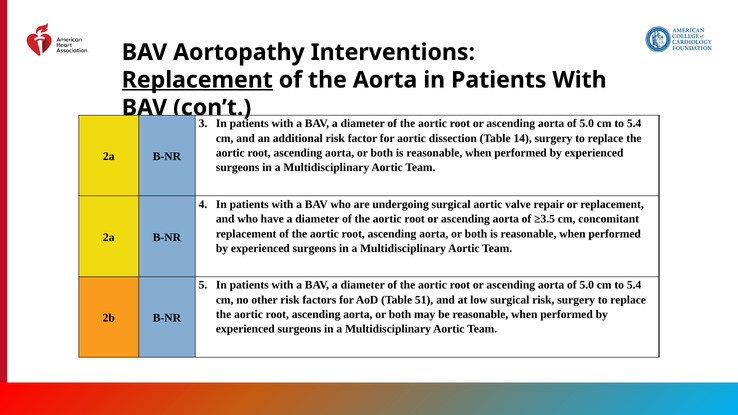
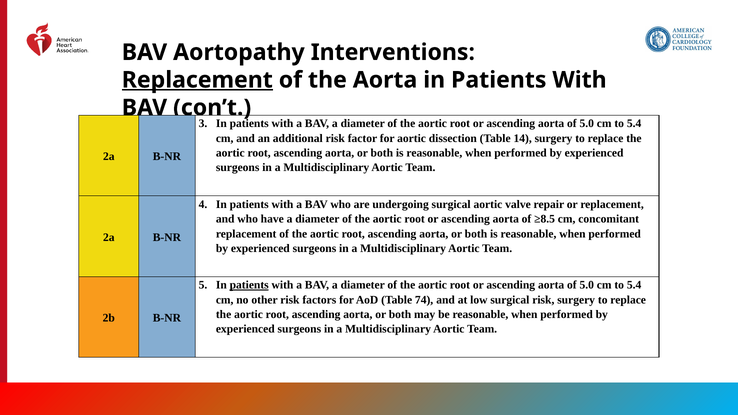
≥3.5: ≥3.5 -> ≥8.5 (545, 219)
patients underline: none -> present (249, 285)
51: 51 -> 74 (424, 300)
